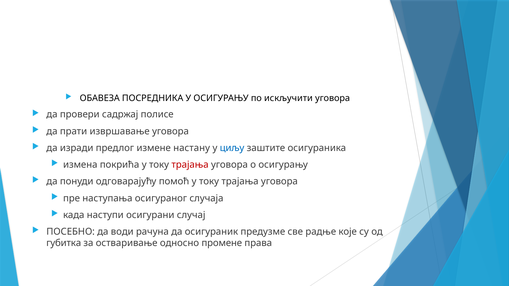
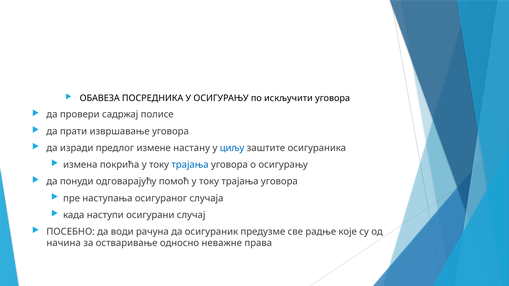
трајања colour: red -> blue (190, 165)
губитка: губитка -> начина (64, 243)
промене: промене -> неважне (222, 243)
